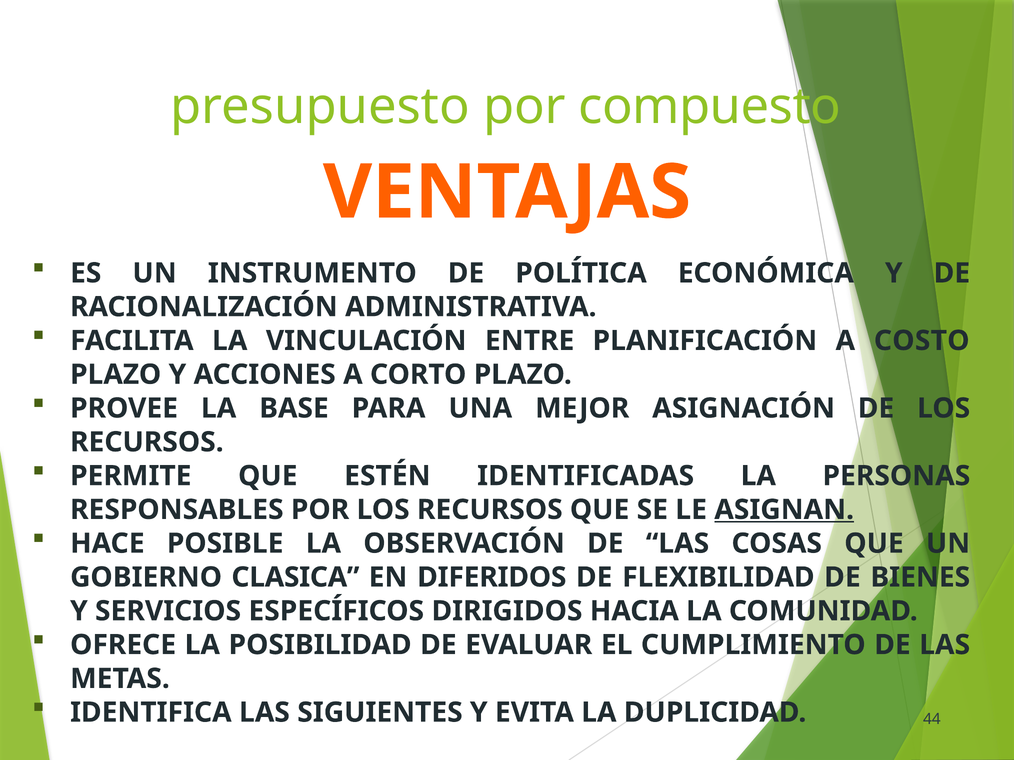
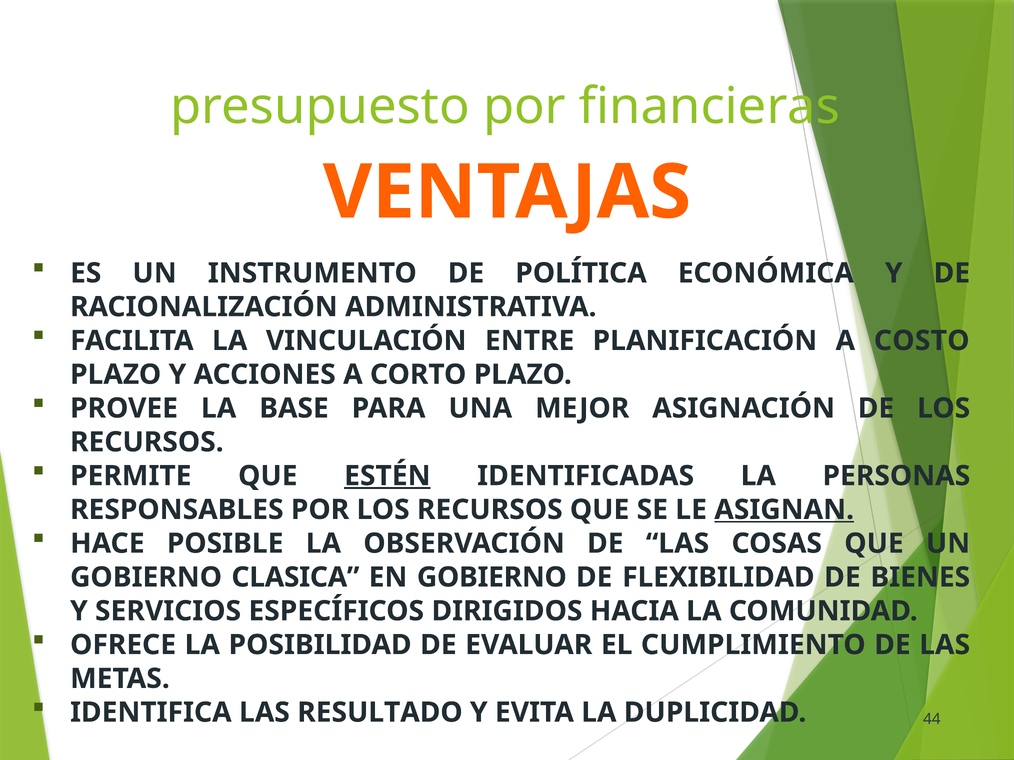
compuesto: compuesto -> financieras (710, 107)
ESTÉN underline: none -> present (387, 476)
EN DIFERIDOS: DIFERIDOS -> GOBIERNO (492, 578)
SIGUIENTES: SIGUIENTES -> RESULTADO (380, 713)
